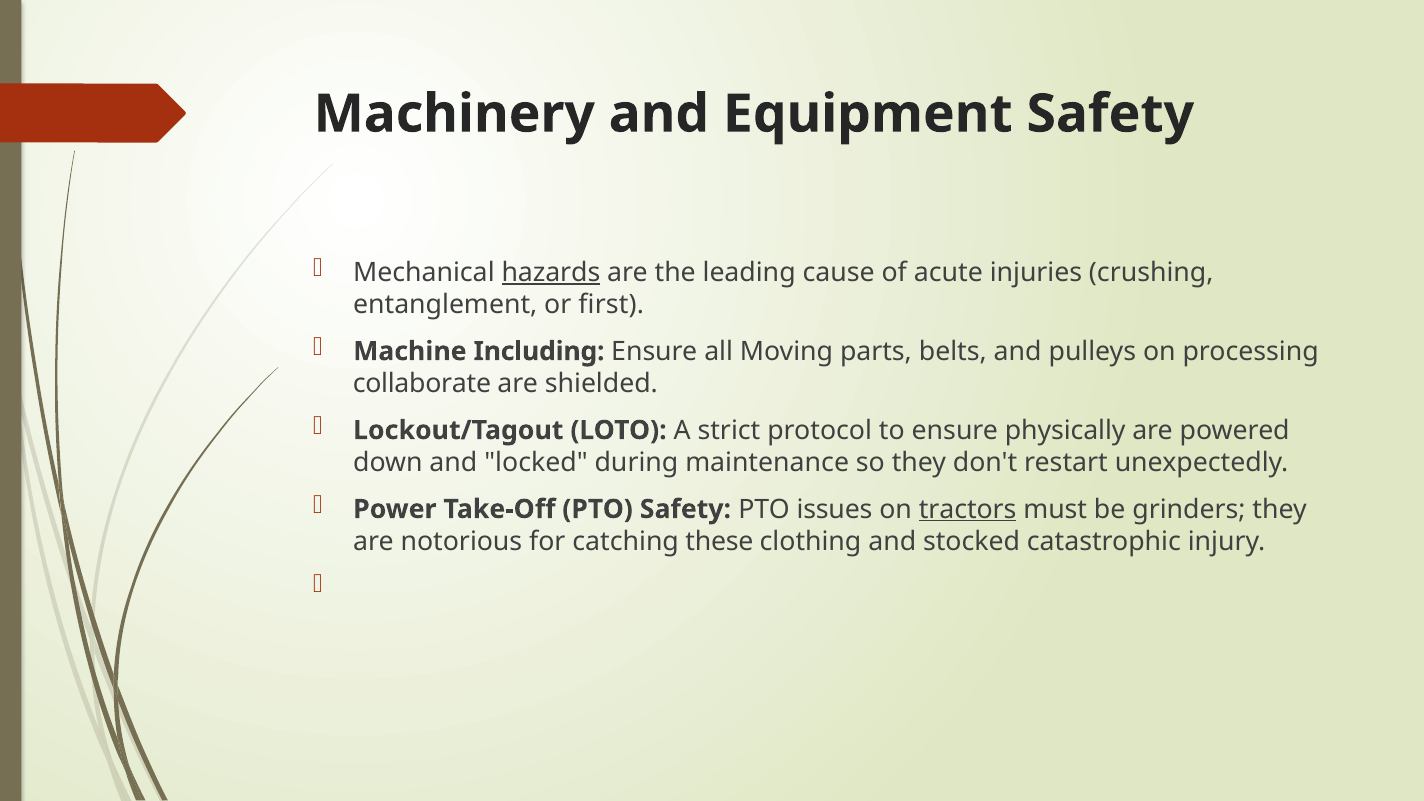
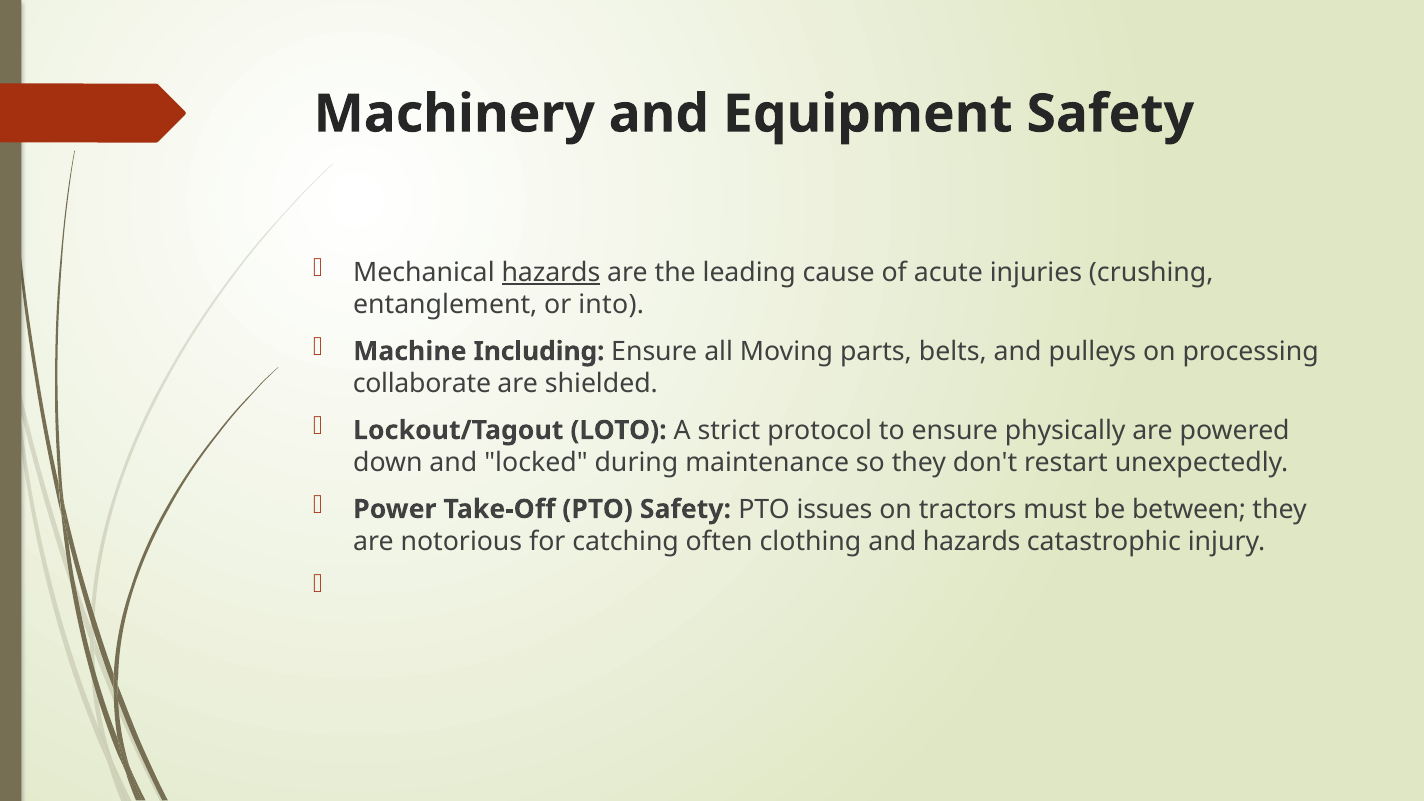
first: first -> into (611, 304)
tractors underline: present -> none (968, 509)
grinders: grinders -> between (1189, 509)
these: these -> often (719, 541)
and stocked: stocked -> hazards (972, 541)
